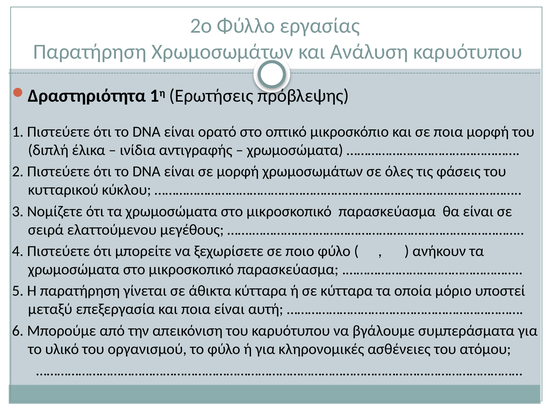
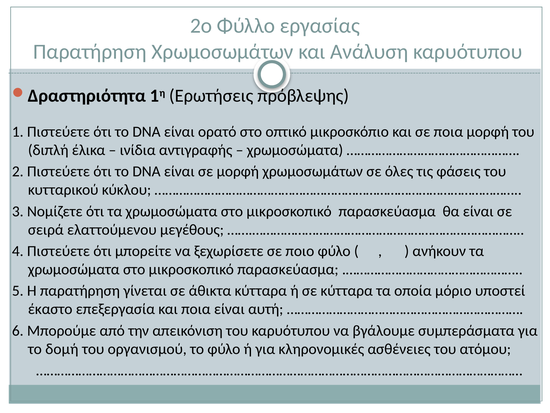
μεταξύ: μεταξύ -> έκαστο (50, 309)
υλικό: υλικό -> δομή (62, 349)
